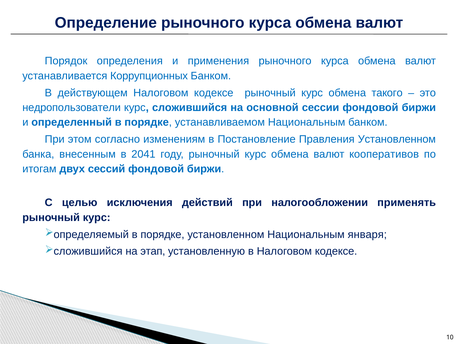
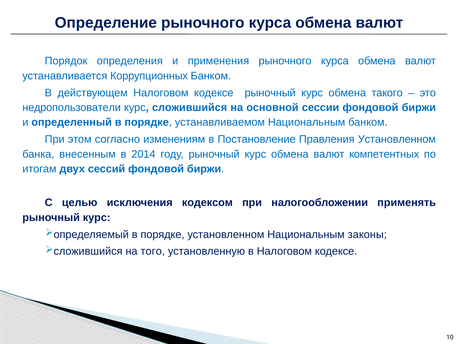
2041: 2041 -> 2014 (143, 154)
кооперативов: кооперативов -> компетентных (384, 154)
действий: действий -> кодексом (207, 202)
января: января -> законы (367, 234)
этап: этап -> того (153, 251)
